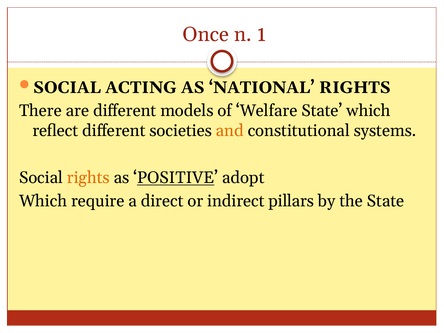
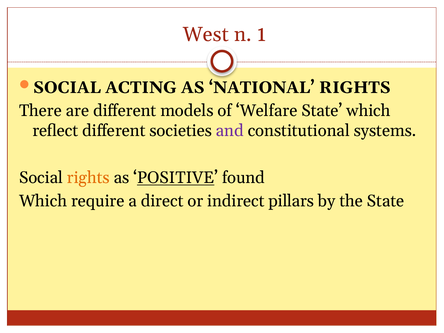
Once: Once -> West (206, 35)
and colour: orange -> purple (230, 131)
adopt: adopt -> found (243, 178)
